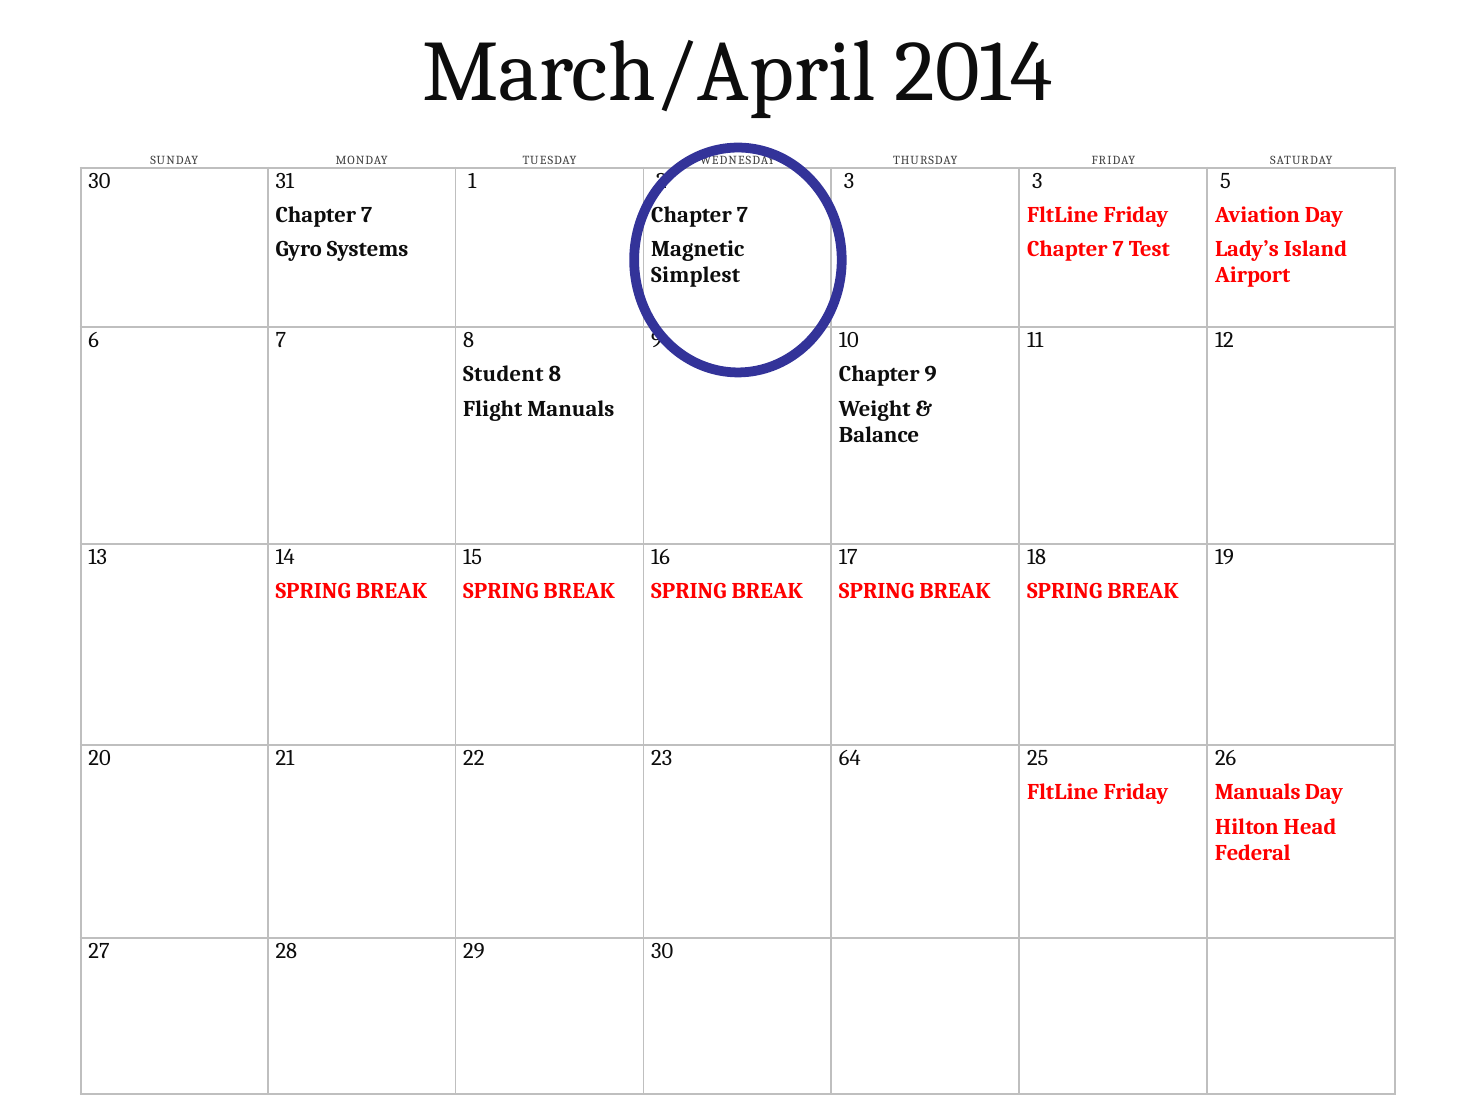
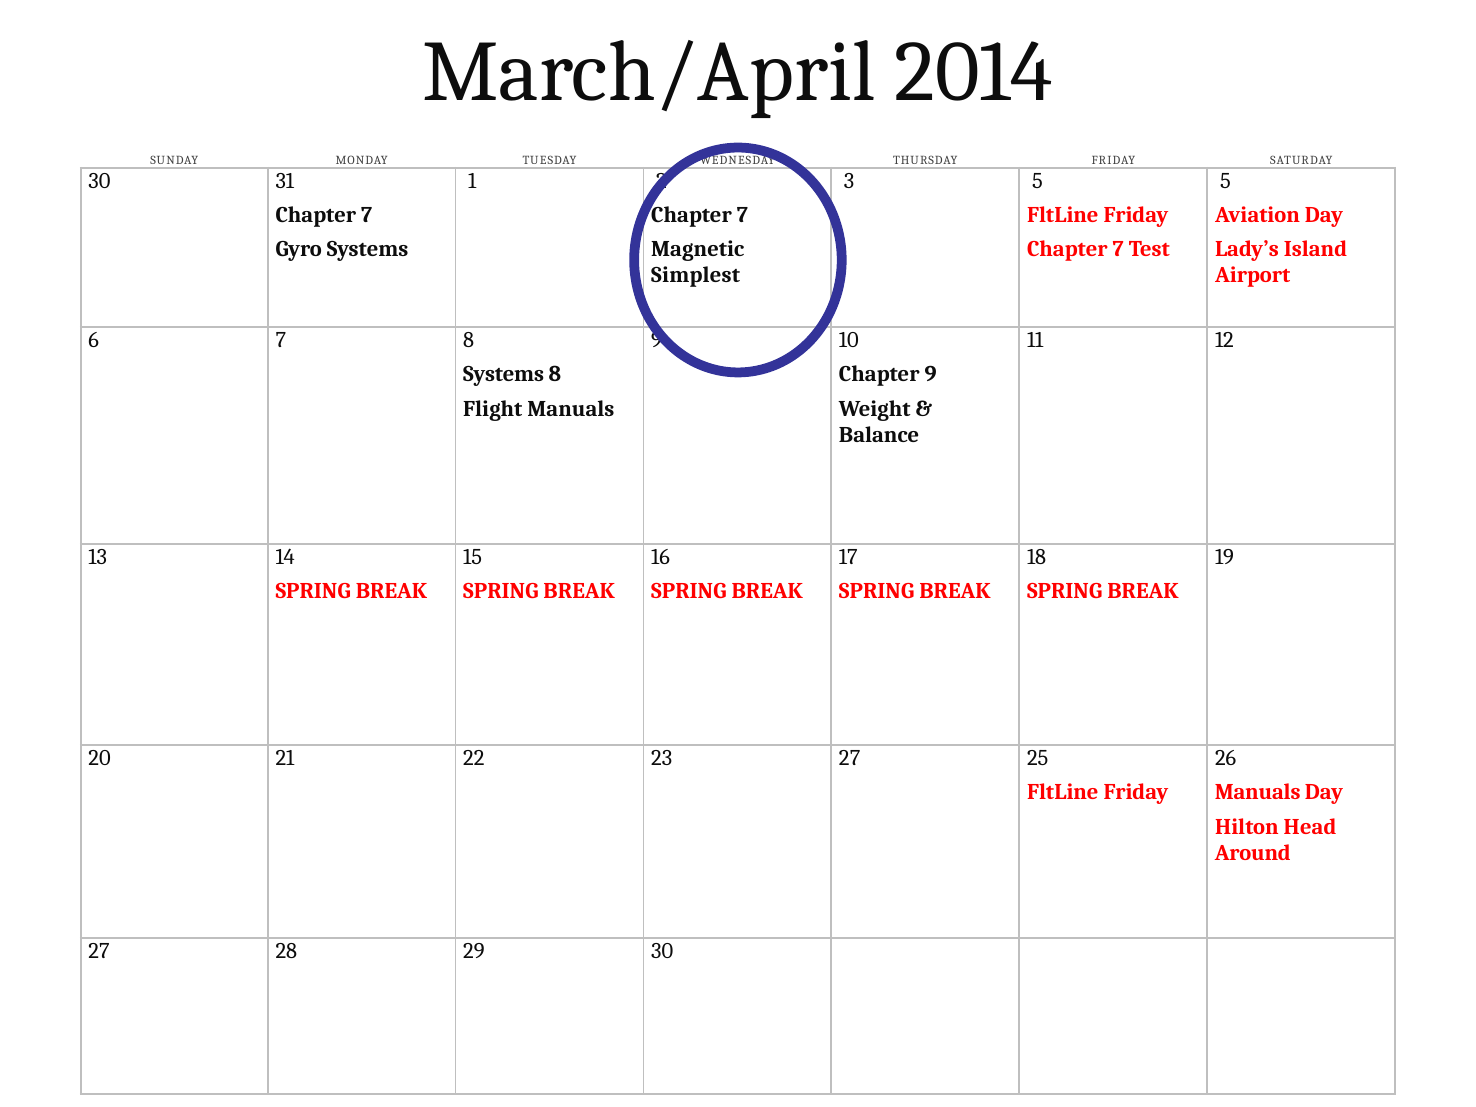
3 3: 3 -> 5 (1037, 181)
Student: Student -> Systems (504, 374)
23 64: 64 -> 27 (850, 758)
Federal: Federal -> Around (1253, 853)
